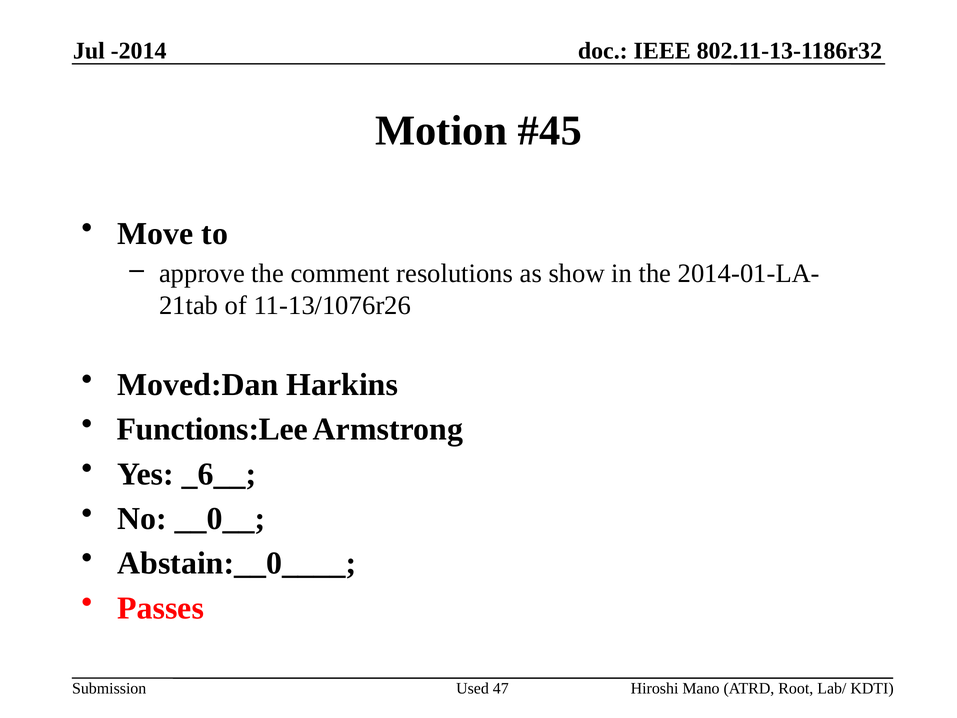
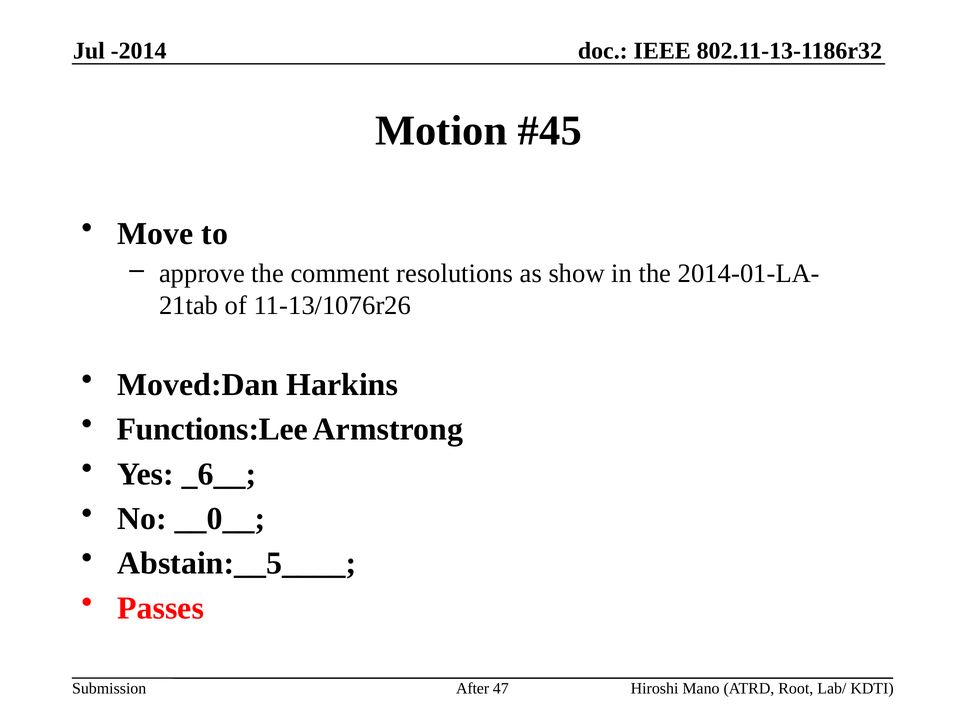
Abstain:__0____: Abstain:__0____ -> Abstain:__5____ (237, 563)
Used: Used -> After (473, 688)
